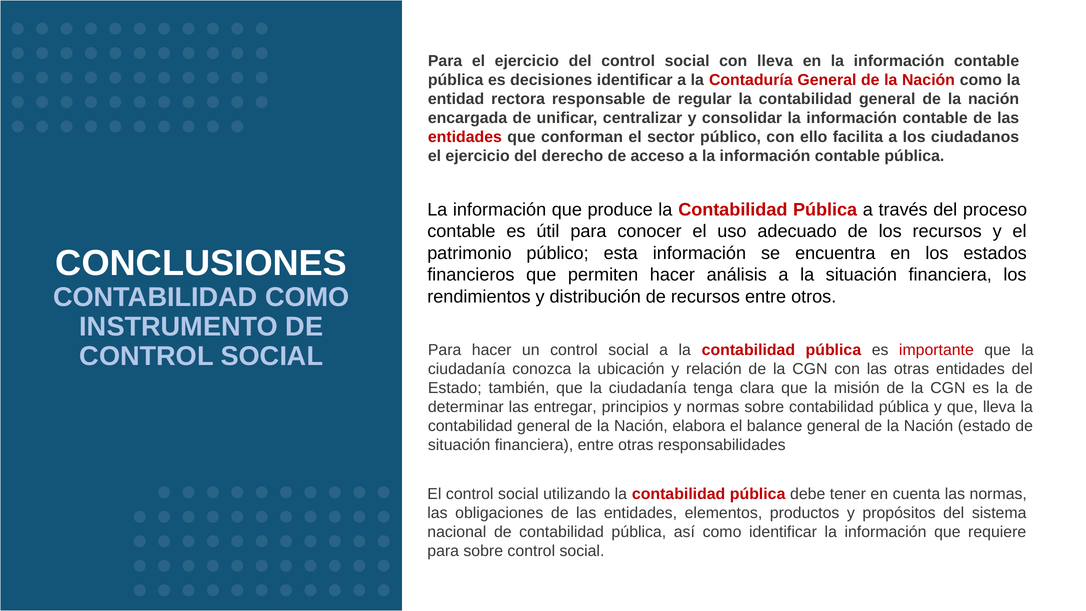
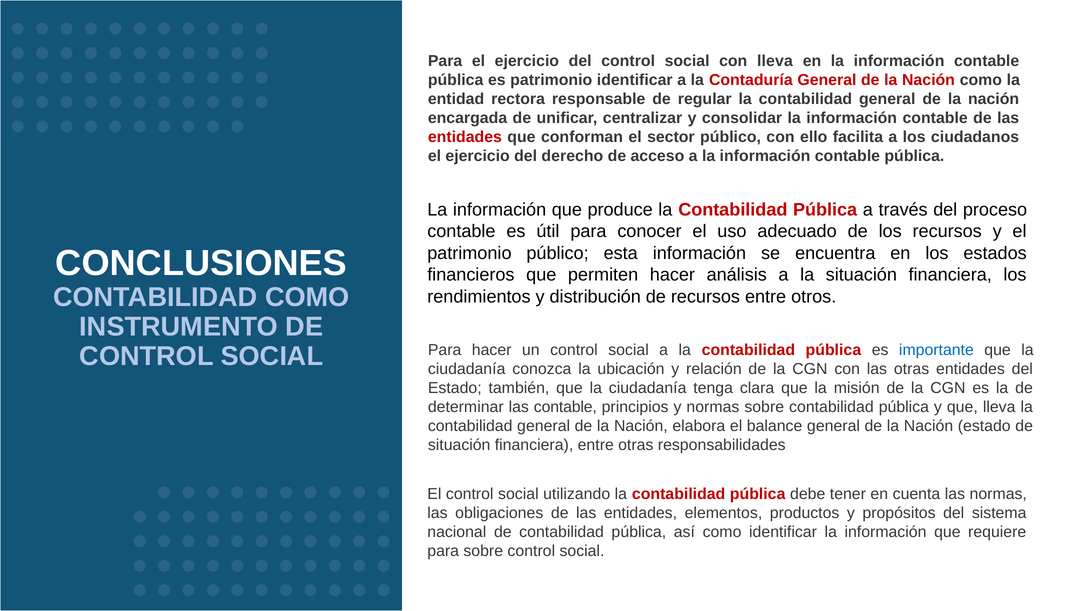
es decisiones: decisiones -> patrimonio (551, 80)
importante colour: red -> blue (936, 350)
las entregar: entregar -> contable (565, 407)
